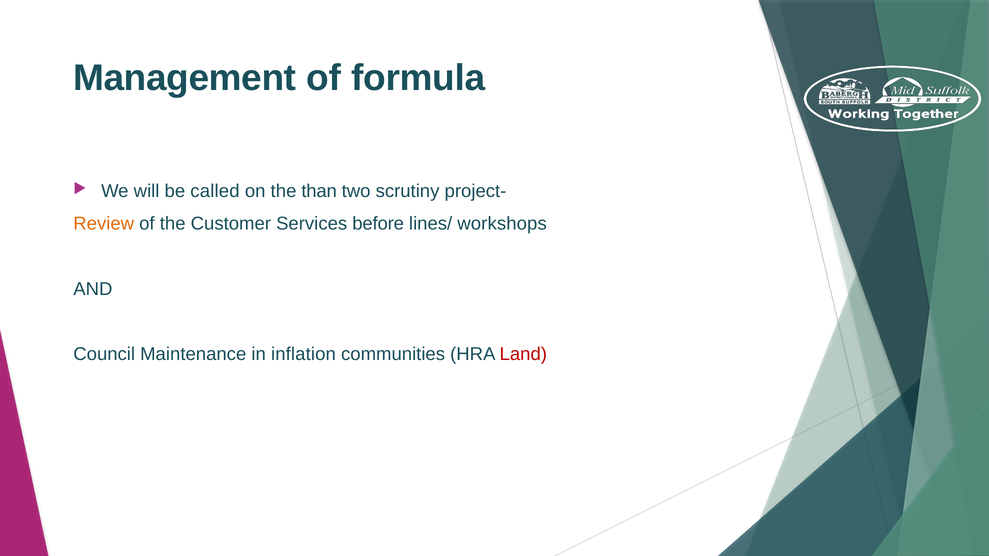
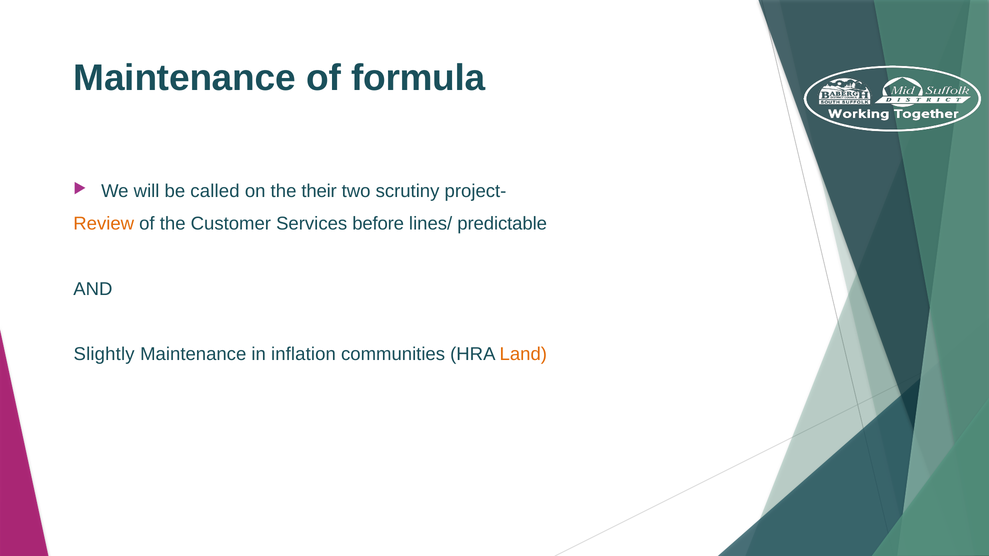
Management: Management -> Maintenance (185, 78)
than: than -> their (319, 191)
workshops: workshops -> predictable (502, 224)
Council: Council -> Slightly (104, 354)
Land colour: red -> orange (523, 354)
